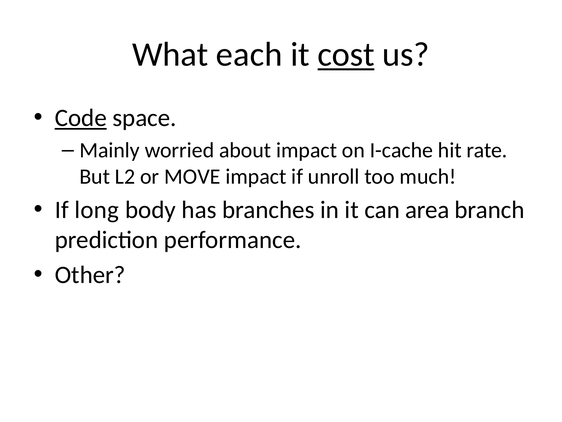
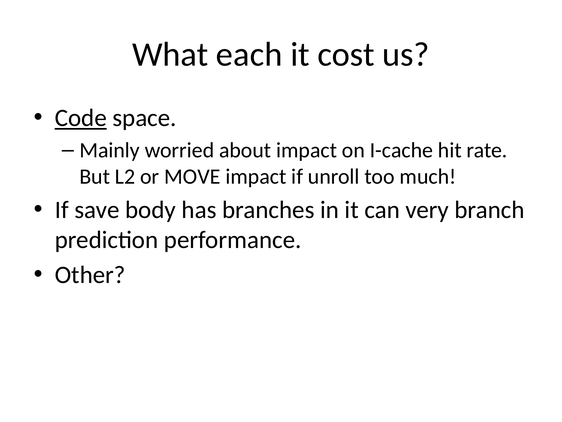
cost underline: present -> none (346, 54)
long: long -> save (97, 210)
area: area -> very (427, 210)
